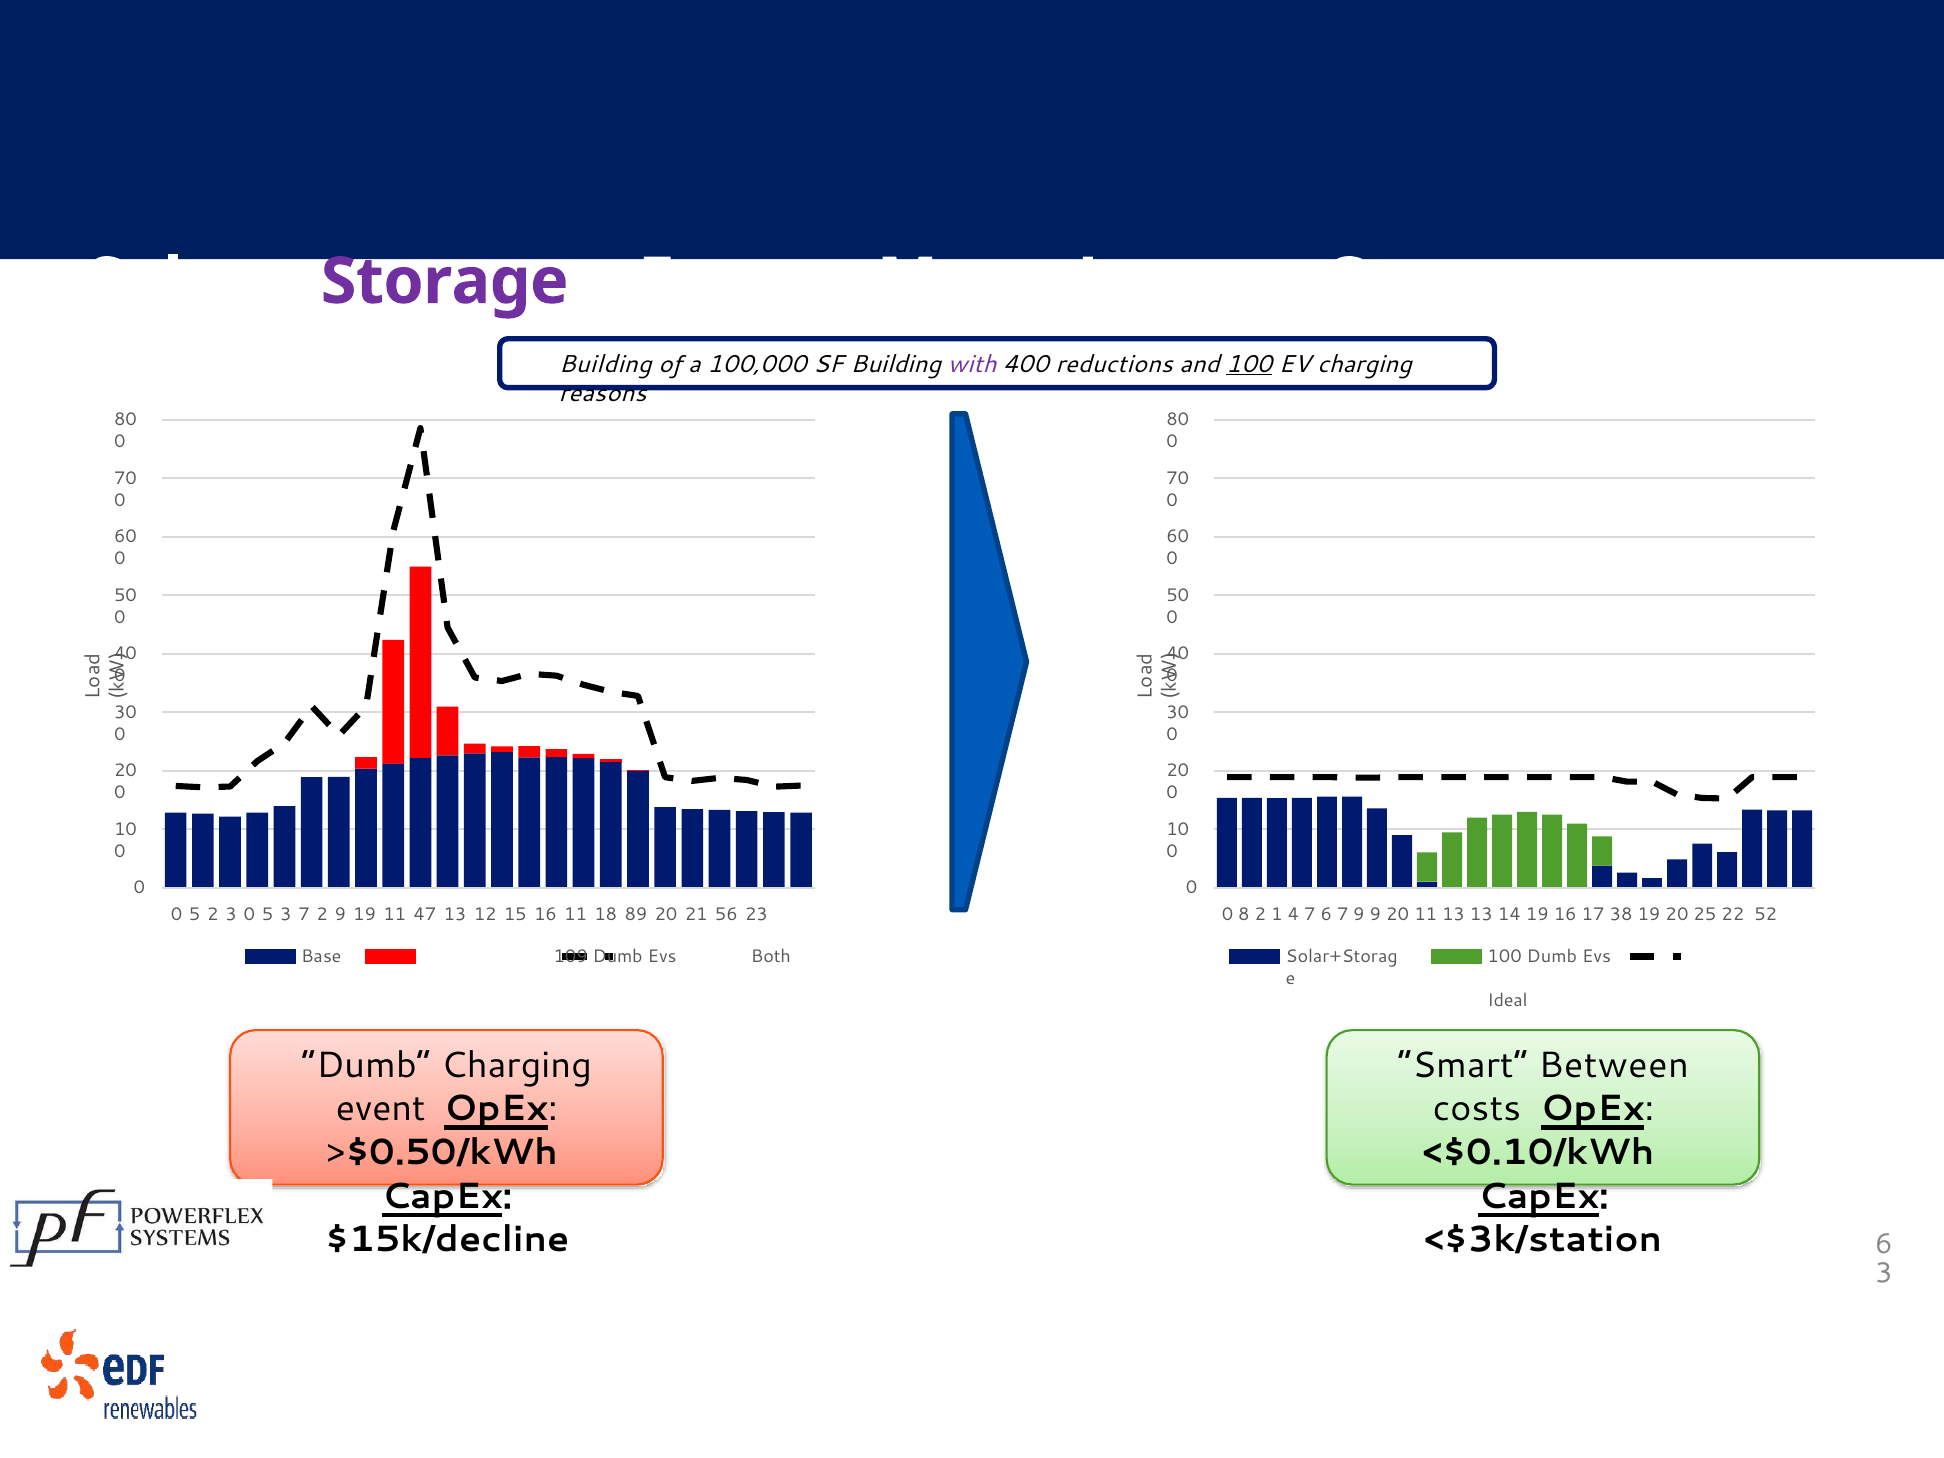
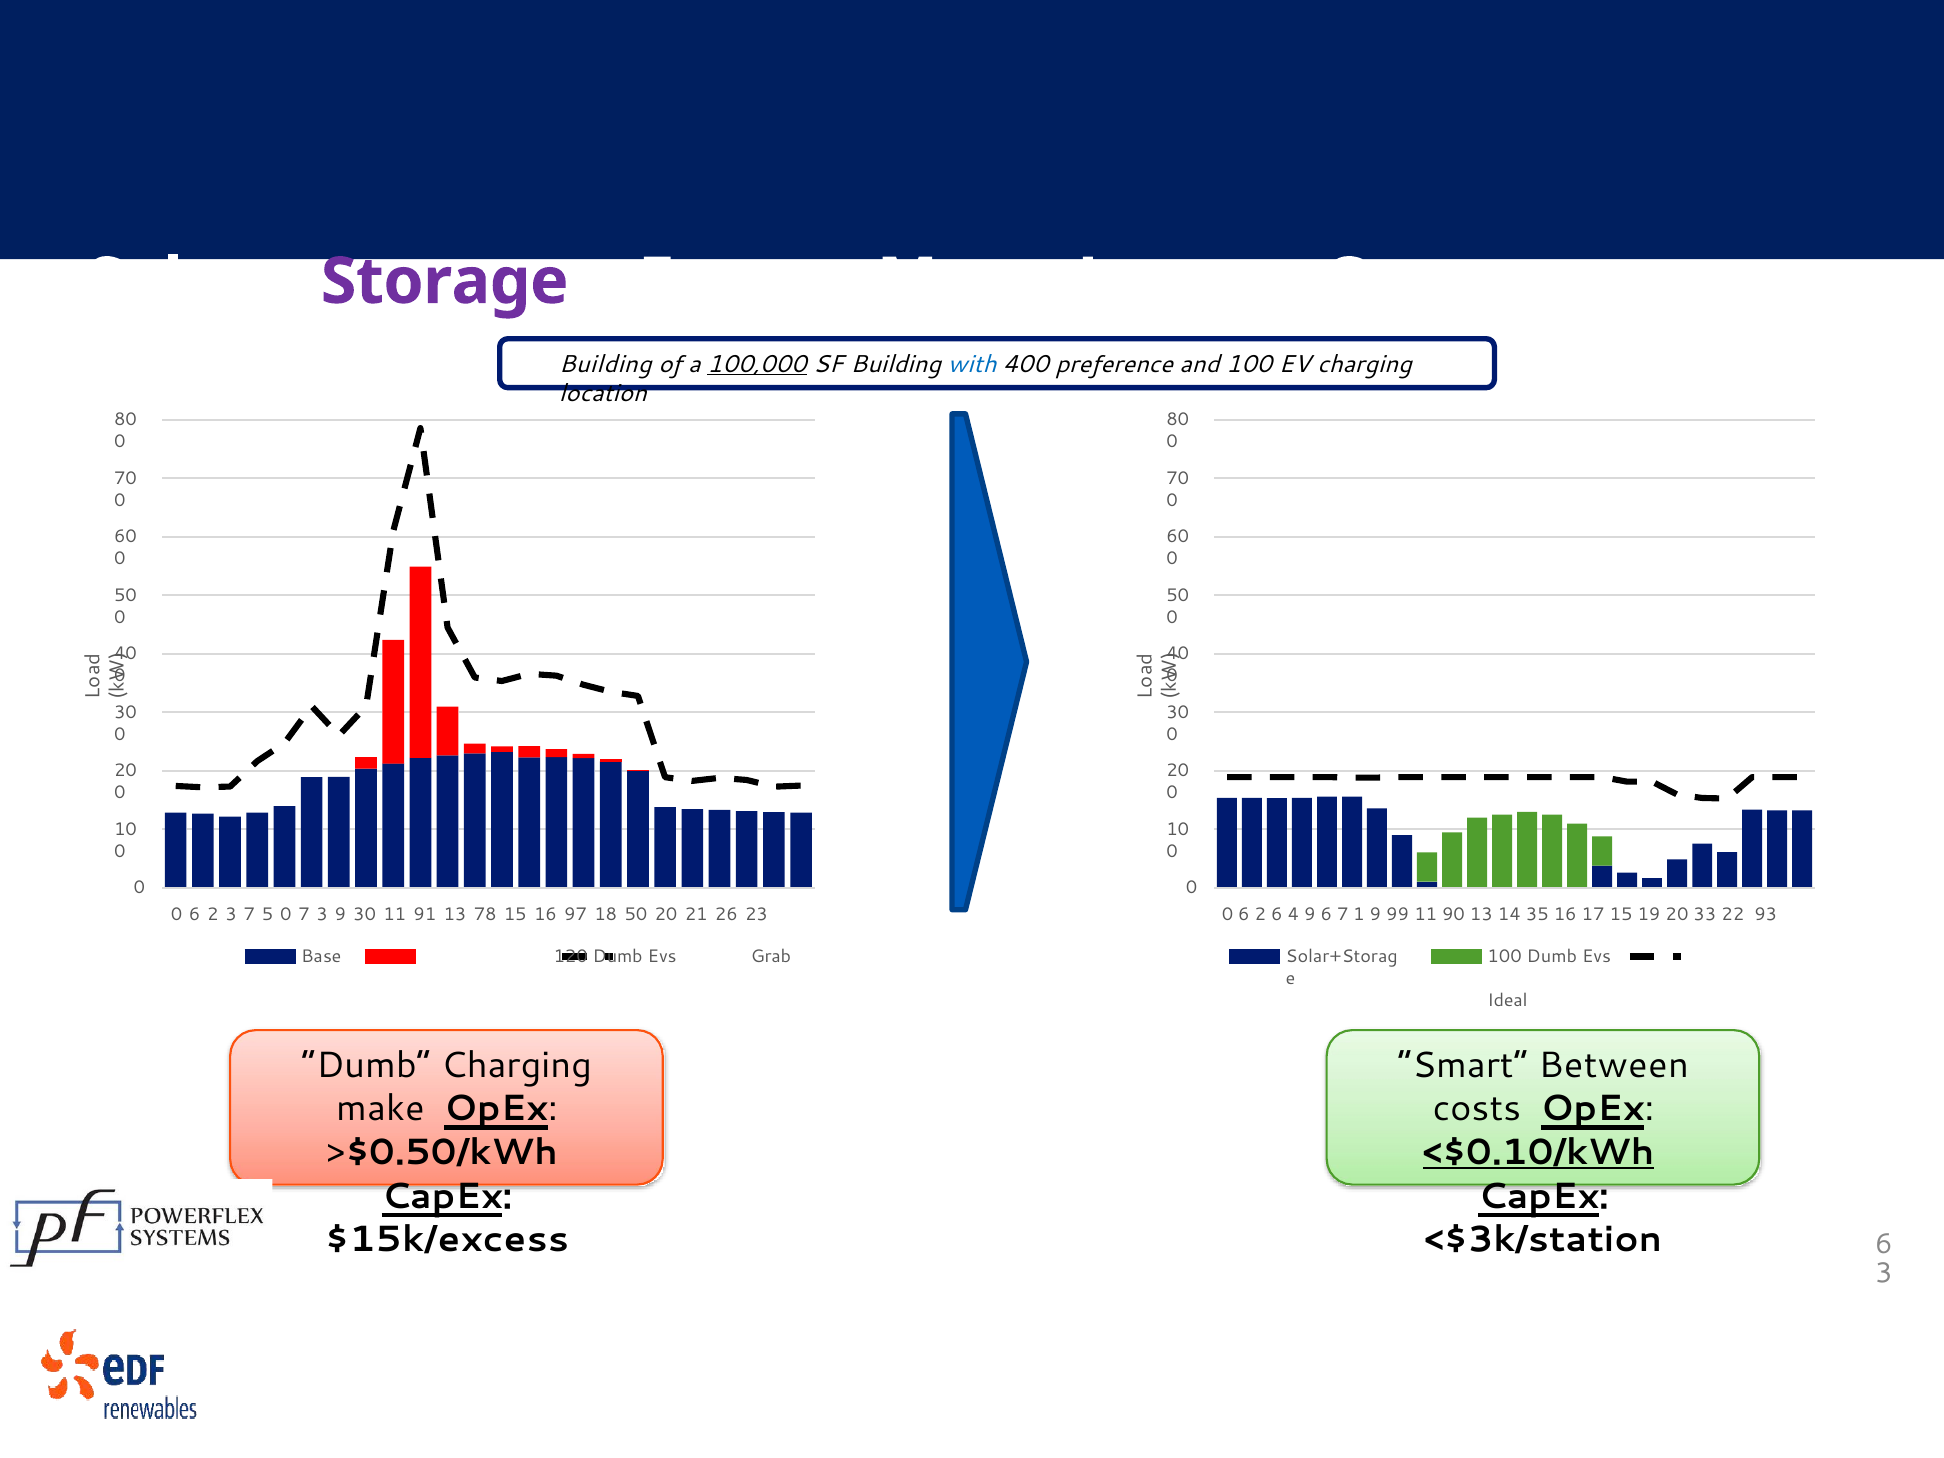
100,000 underline: none -> present (757, 364)
with colour: purple -> blue (972, 364)
reductions: reductions -> preference (1114, 364)
100 underline: present -> none (1249, 364)
reasons: reasons -> location (603, 393)
5: 5 -> 6 (195, 915)
3 0: 0 -> 7 (249, 915)
5 3: 3 -> 0 (286, 915)
7 2: 2 -> 3 (322, 915)
9 19: 19 -> 30 (365, 915)
47: 47 -> 91 (425, 915)
12: 12 -> 78 (485, 915)
16 11: 11 -> 97 (576, 915)
18 89: 89 -> 50 (636, 915)
56: 56 -> 26 (726, 915)
8: 8 -> 6 (1244, 915)
2 1: 1 -> 6 (1277, 915)
4 7: 7 -> 9 (1310, 915)
7 9: 9 -> 1 (1359, 915)
9 20: 20 -> 99 (1398, 915)
11 13: 13 -> 90 (1454, 915)
14 19: 19 -> 35 (1537, 915)
17 38: 38 -> 15 (1621, 915)
25: 25 -> 33 (1705, 915)
52: 52 -> 93 (1766, 915)
109: 109 -> 120 (571, 957)
Both: Both -> Grab (771, 957)
event: event -> make (380, 1109)
<$0.10/kWh underline: none -> present (1539, 1153)
$15k/decline: $15k/decline -> $15k/excess (447, 1240)
